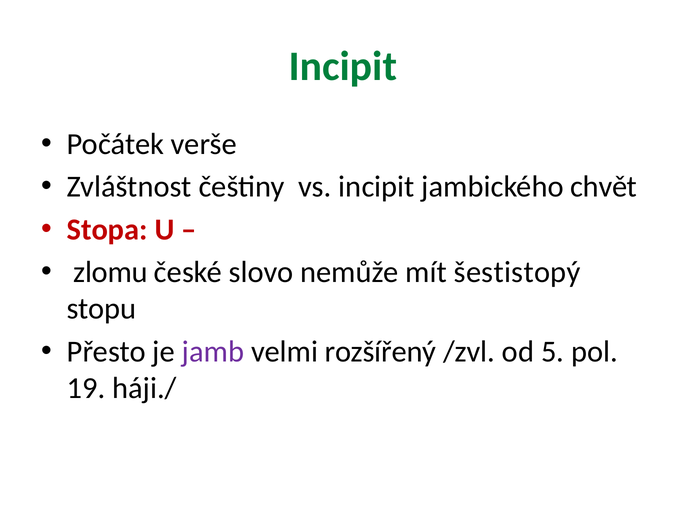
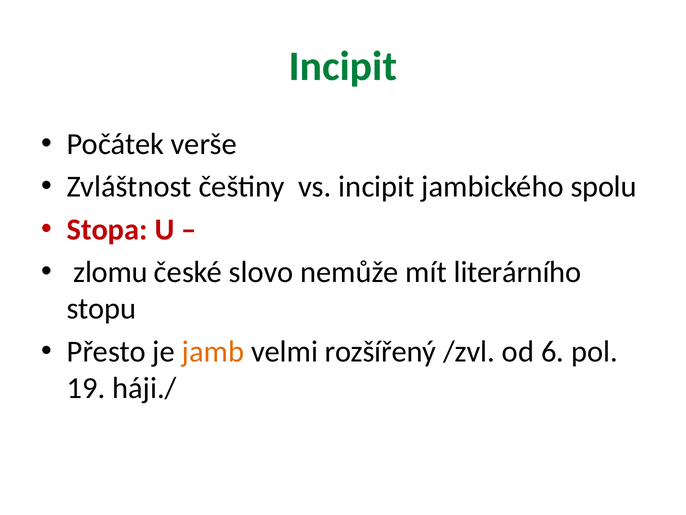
chvět: chvět -> spolu (604, 187)
šestistopý: šestistopý -> literárního (517, 272)
jamb colour: purple -> orange (213, 351)
5: 5 -> 6 (553, 351)
